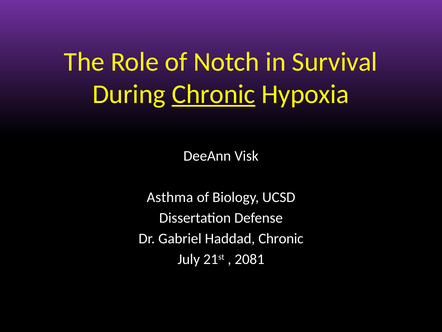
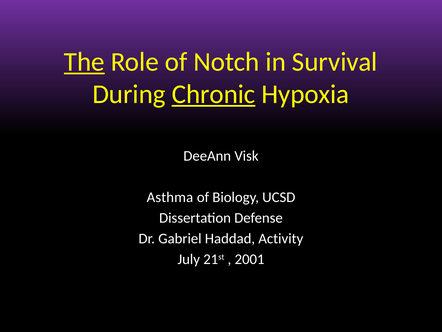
The underline: none -> present (84, 62)
Haddad Chronic: Chronic -> Activity (281, 238)
2081: 2081 -> 2001 (250, 259)
